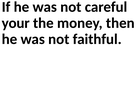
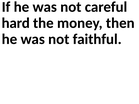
your: your -> hard (16, 23)
